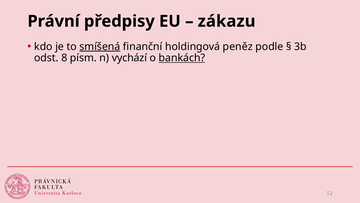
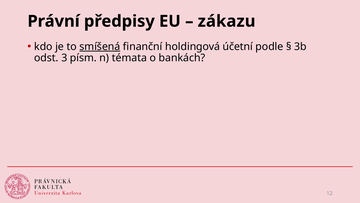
peněz: peněz -> účetní (238, 47)
8: 8 -> 3 (64, 58)
vychází: vychází -> témata (129, 58)
bankách underline: present -> none (182, 58)
